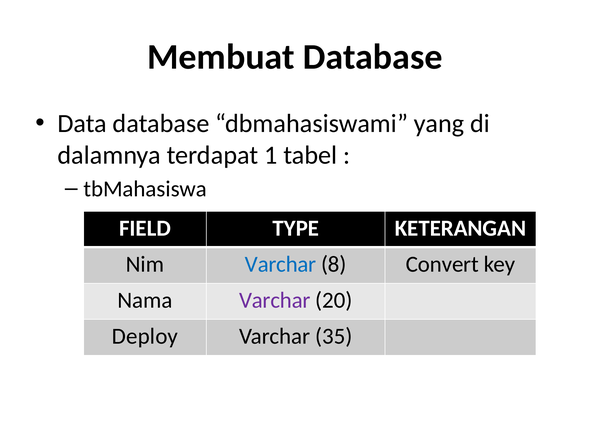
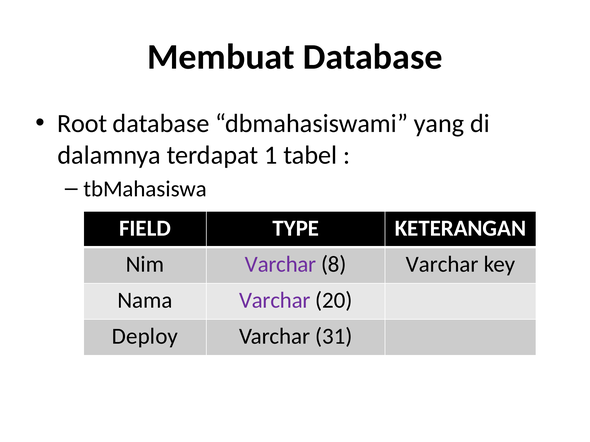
Data: Data -> Root (82, 124)
Varchar colour: blue -> purple (281, 265)
8 Convert: Convert -> Varchar (442, 265)
35: 35 -> 31 (334, 337)
